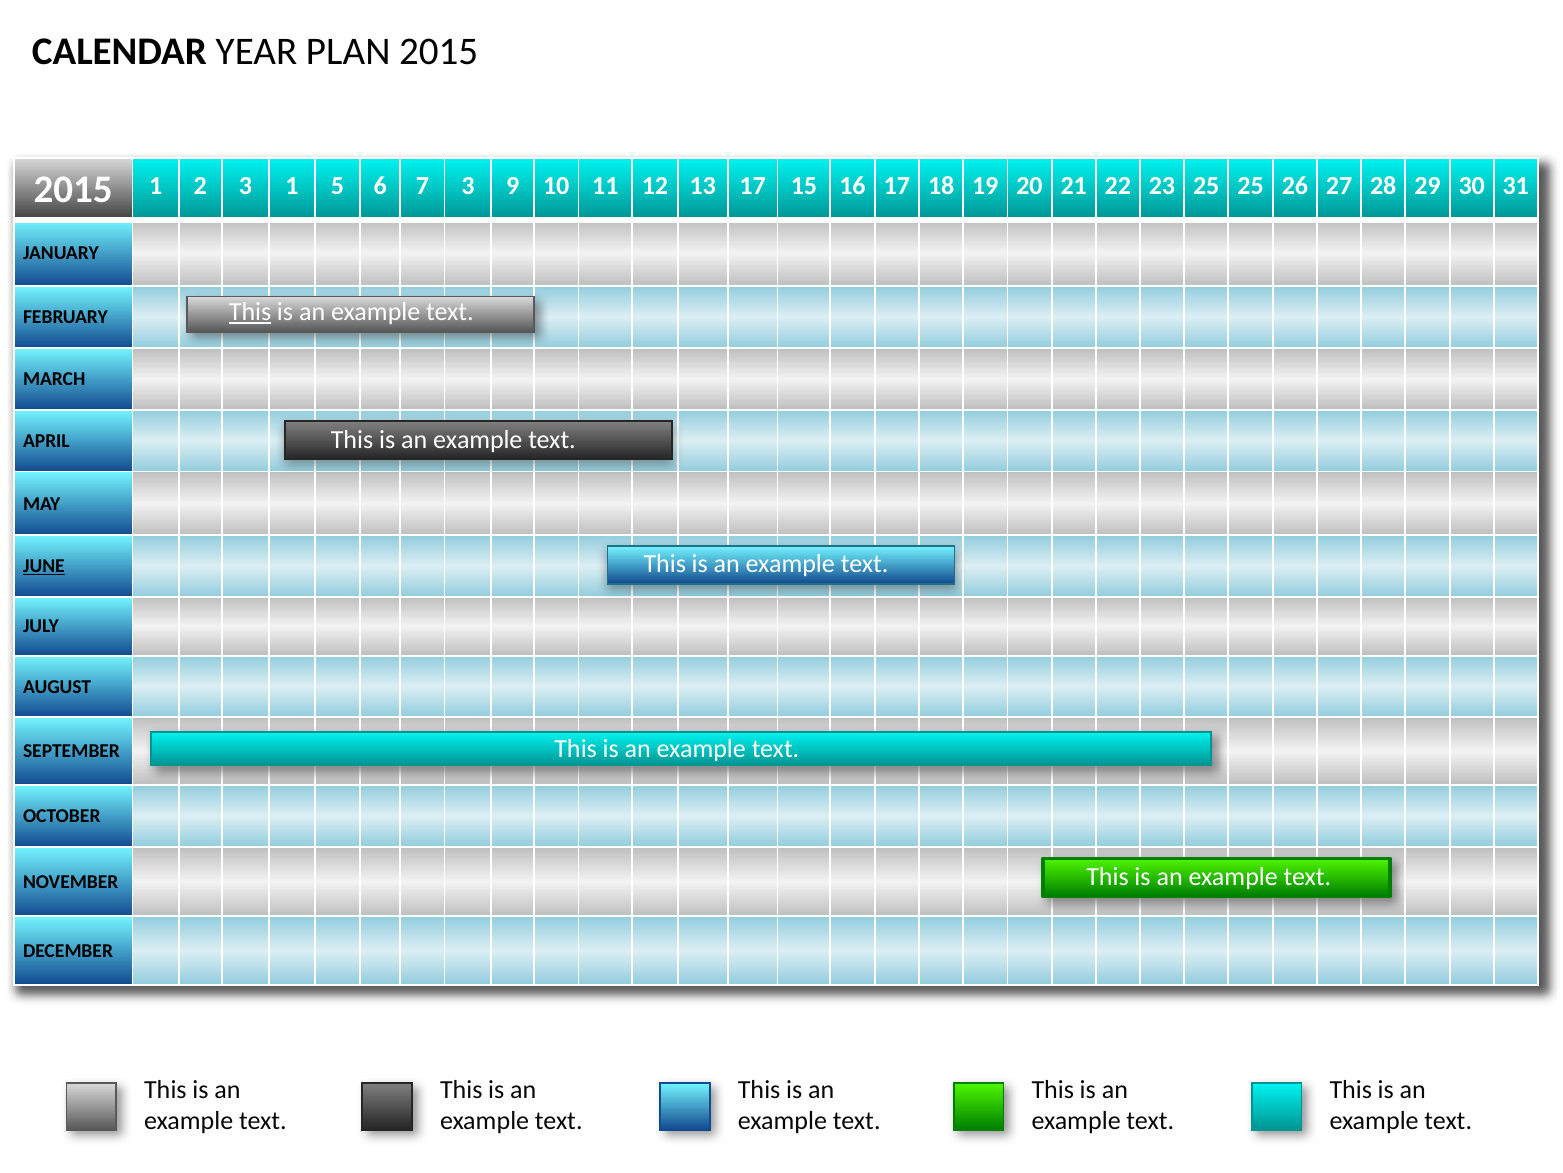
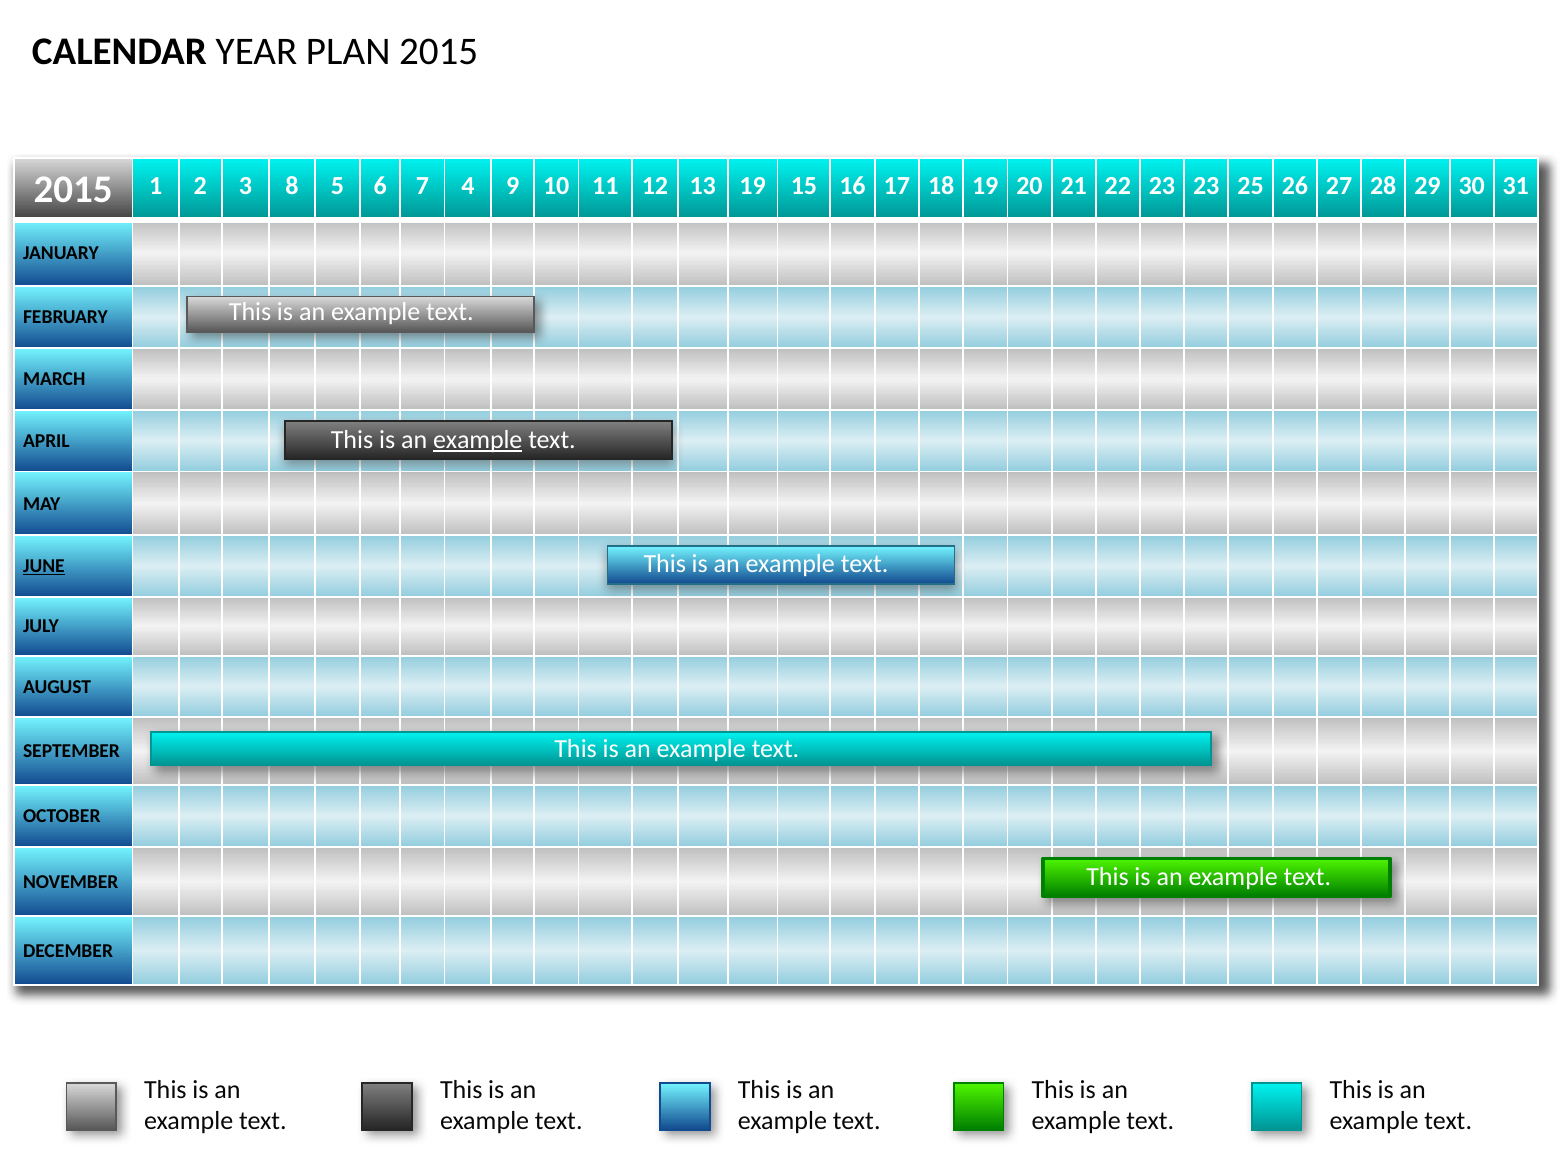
3 1: 1 -> 8 (292, 186)
7 3: 3 -> 4 (468, 186)
13 17: 17 -> 19 (753, 186)
23 25: 25 -> 23 (1206, 186)
This underline: present -> none (250, 312)
example underline: none -> present (478, 440)
